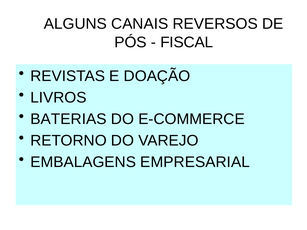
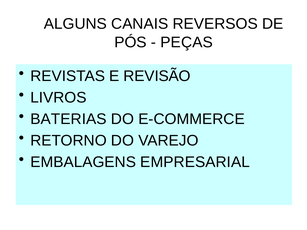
FISCAL: FISCAL -> PEÇAS (187, 42)
DOAÇÃO: DOAÇÃO -> REVISÃO (157, 76)
